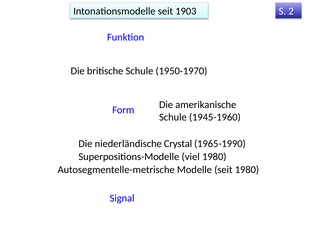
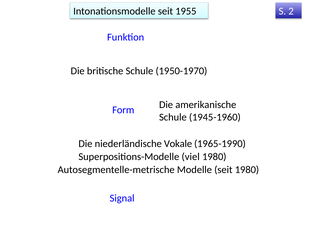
1903: 1903 -> 1955 (186, 11)
Crystal: Crystal -> Vokale (178, 144)
